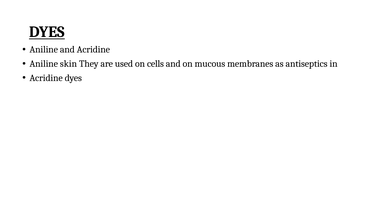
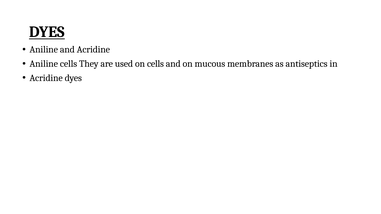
Aniline skin: skin -> cells (69, 64)
